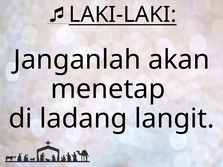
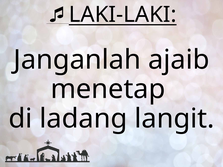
akan: akan -> ajaib (179, 60)
